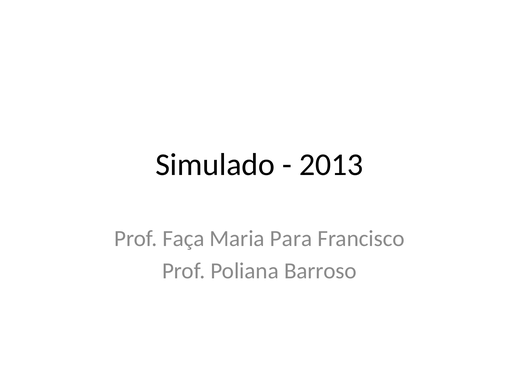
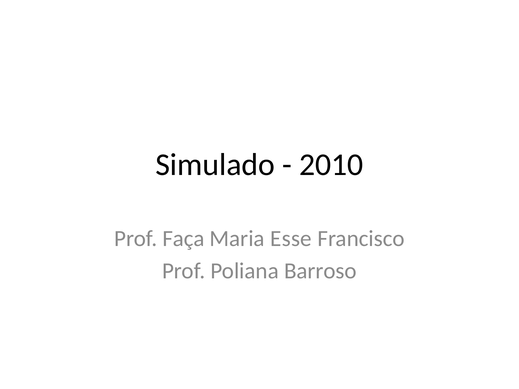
2013: 2013 -> 2010 (331, 165)
Para: Para -> Esse (291, 239)
